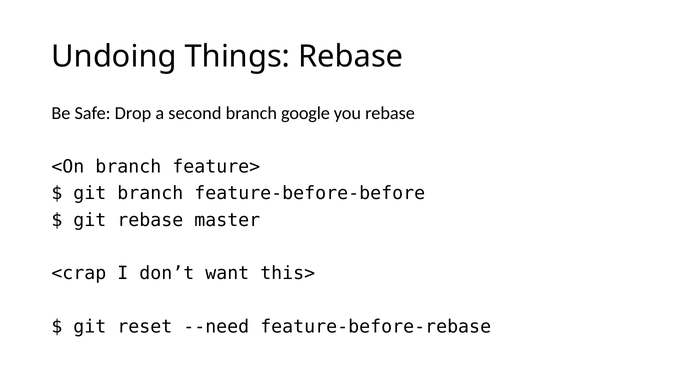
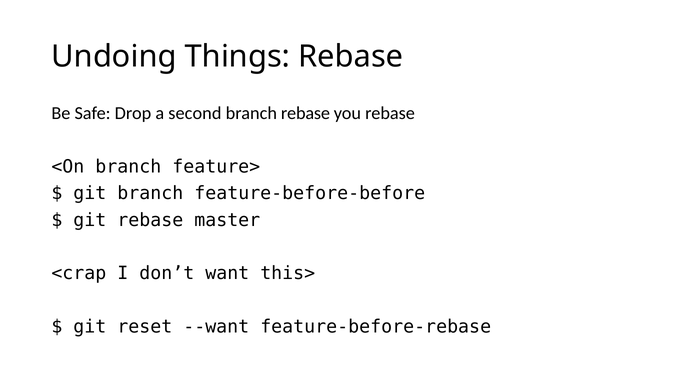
branch google: google -> rebase (305, 113)
--need: --need -> --want (216, 327)
